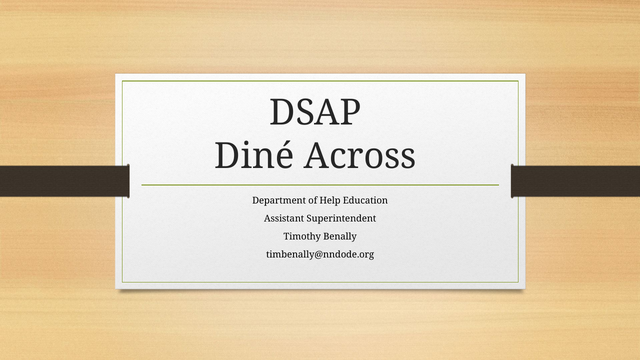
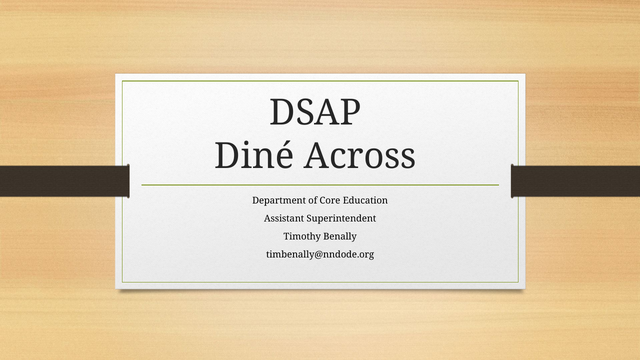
Help: Help -> Core (330, 201)
